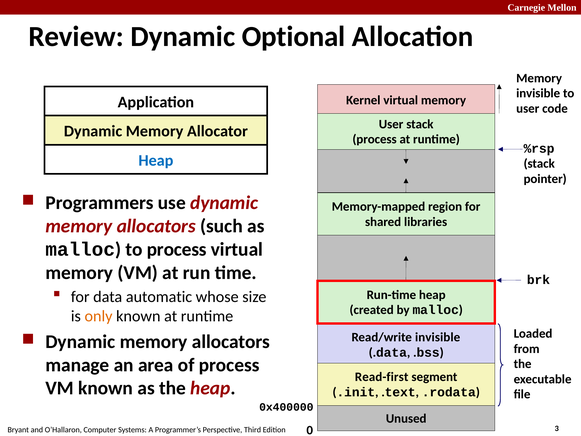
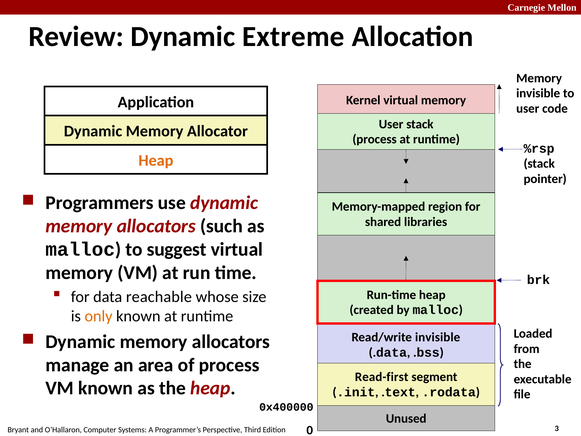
Optional: Optional -> Extreme (293, 36)
Heap colour: blue -> orange (156, 160)
to process: process -> suggest (177, 249)
automatic: automatic -> reachable (159, 297)
